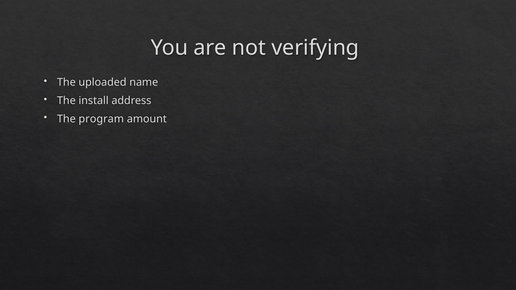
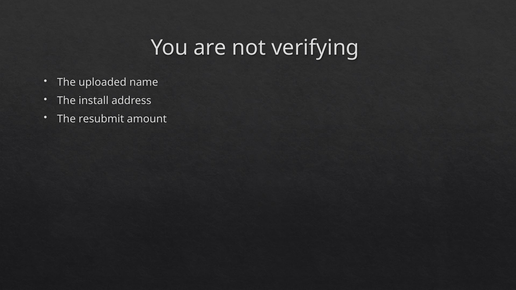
program: program -> resubmit (101, 119)
